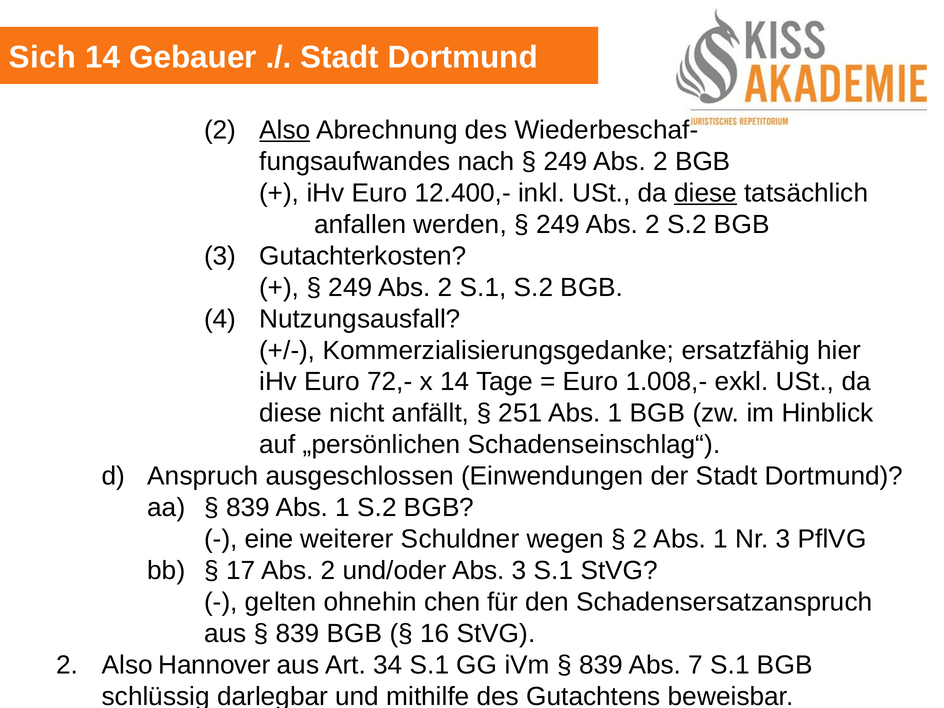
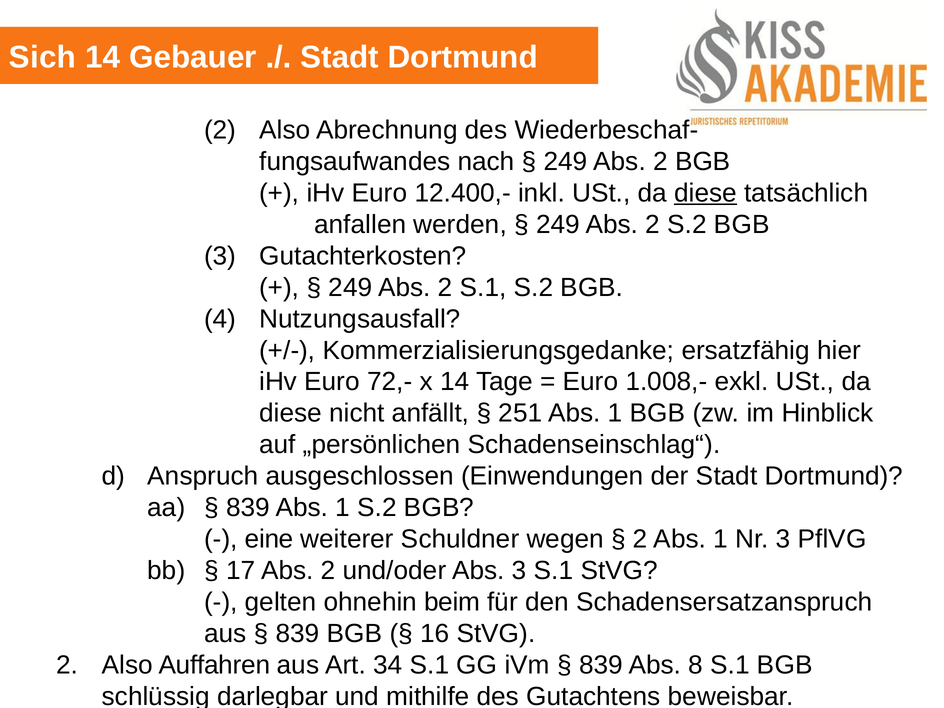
Also underline: present -> none (285, 130)
chen: chen -> beim (452, 602)
Hannover: Hannover -> Auffahren (214, 665)
7: 7 -> 8 (696, 665)
